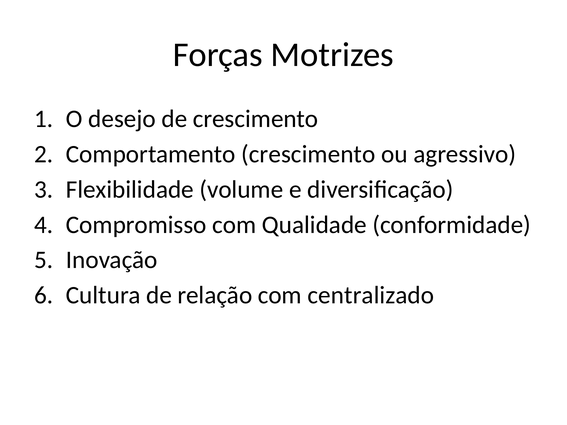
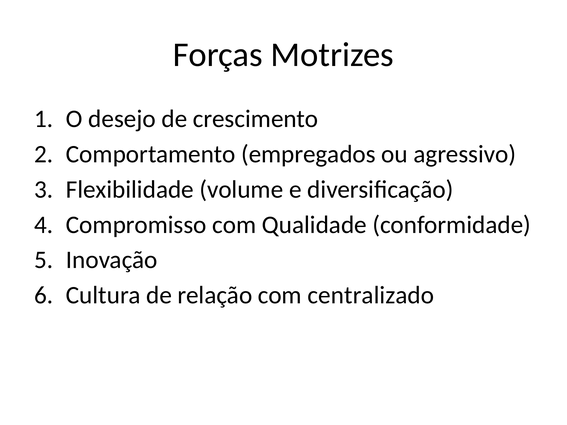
Comportamento crescimento: crescimento -> empregados (308, 154)
